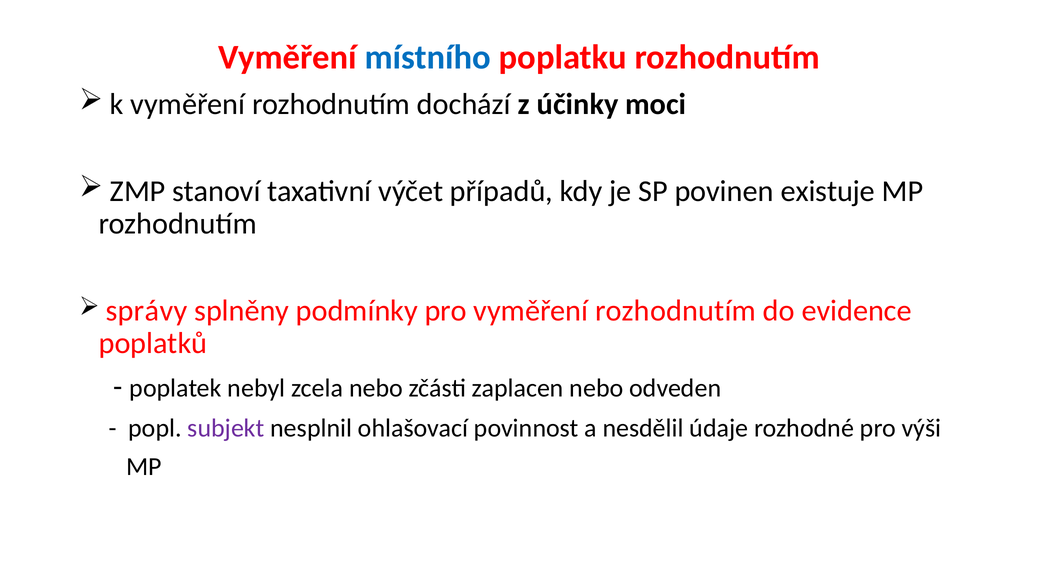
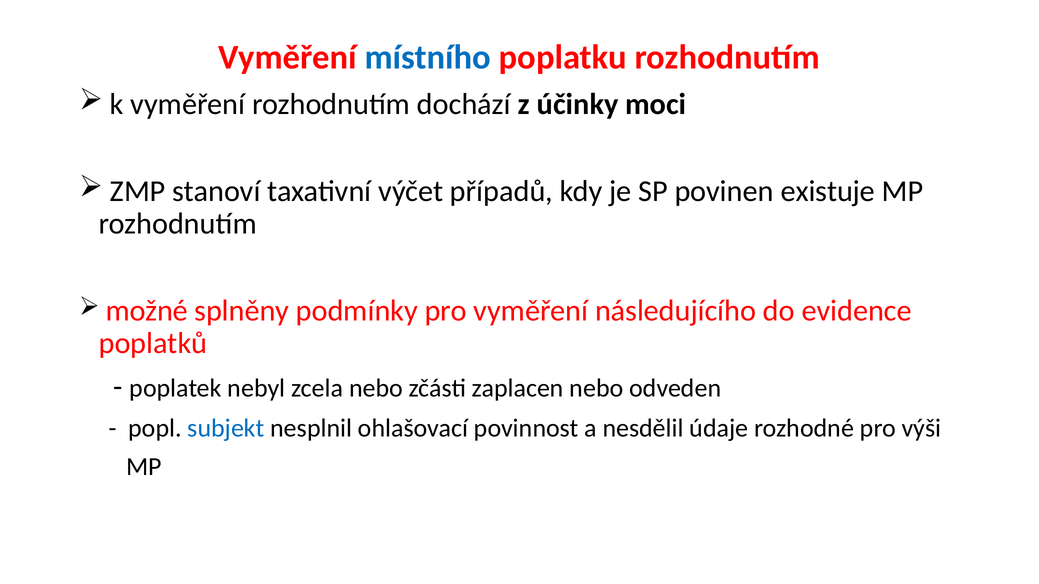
správy: správy -> možné (147, 311)
pro vyměření rozhodnutím: rozhodnutím -> následujícího (676, 311)
subjekt colour: purple -> blue (226, 428)
